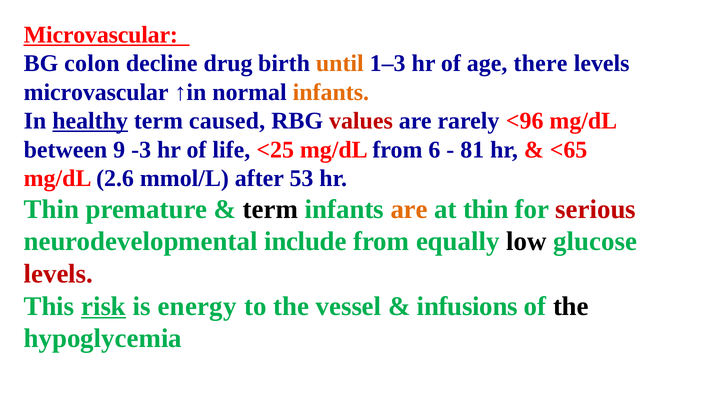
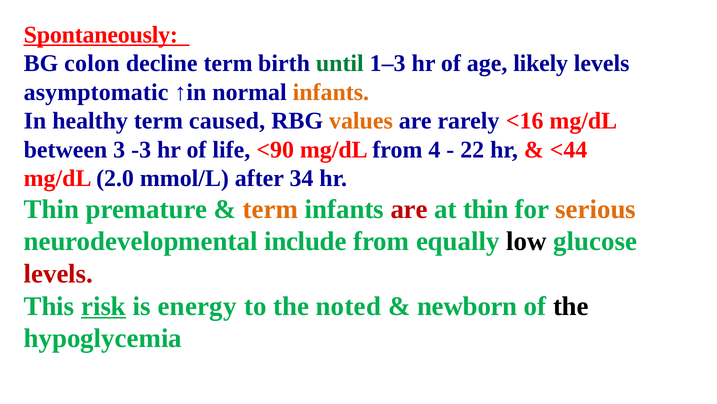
Microvascular: Microvascular -> Spontaneously (101, 35)
decline drug: drug -> term (228, 63)
until colour: orange -> green (340, 63)
there: there -> likely (541, 63)
microvascular: microvascular -> asymptomatic (96, 92)
healthy underline: present -> none (90, 121)
values colour: red -> orange (361, 121)
<96: <96 -> <16 (525, 121)
9: 9 -> 3 (119, 150)
<25: <25 -> <90 (275, 150)
6: 6 -> 4 (434, 150)
81: 81 -> 22 (472, 150)
<65: <65 -> <44 (569, 150)
2.6: 2.6 -> 2.0 (115, 178)
53: 53 -> 34 (301, 178)
term colour: black -> orange (270, 209)
are colour: orange -> red (409, 209)
serious colour: red -> orange (596, 209)
vessel: vessel -> noted (348, 306)
infusions: infusions -> newborn (467, 306)
